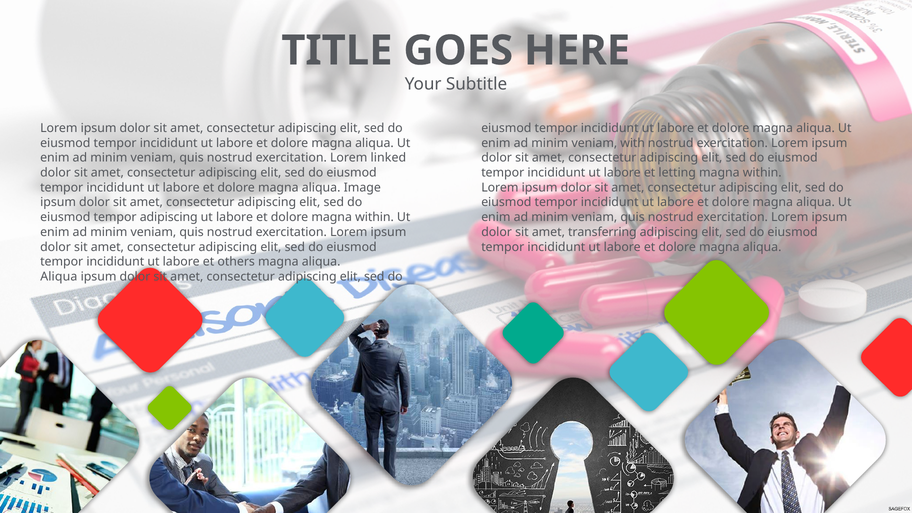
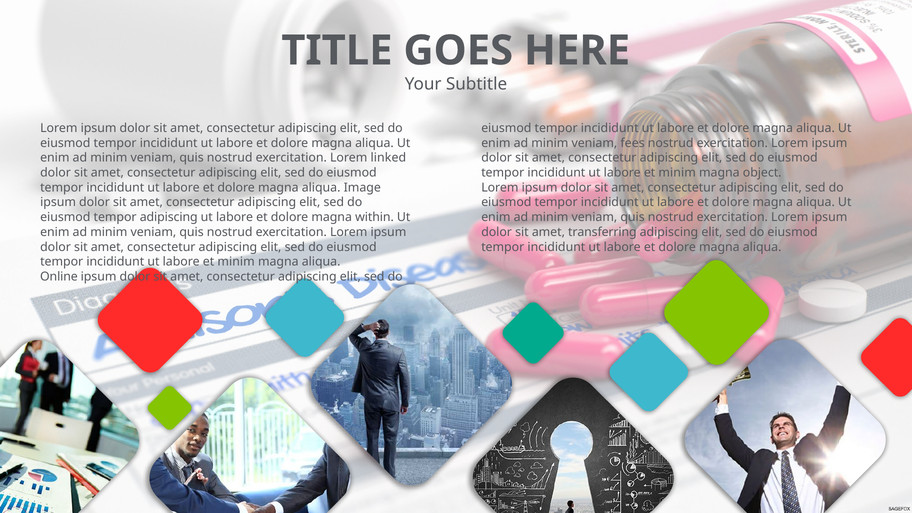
with: with -> fees (633, 143)
letting: letting -> minim (677, 173)
within: within -> object (762, 173)
others: others -> minim (236, 262)
Aliqua: Aliqua -> Online (59, 277)
